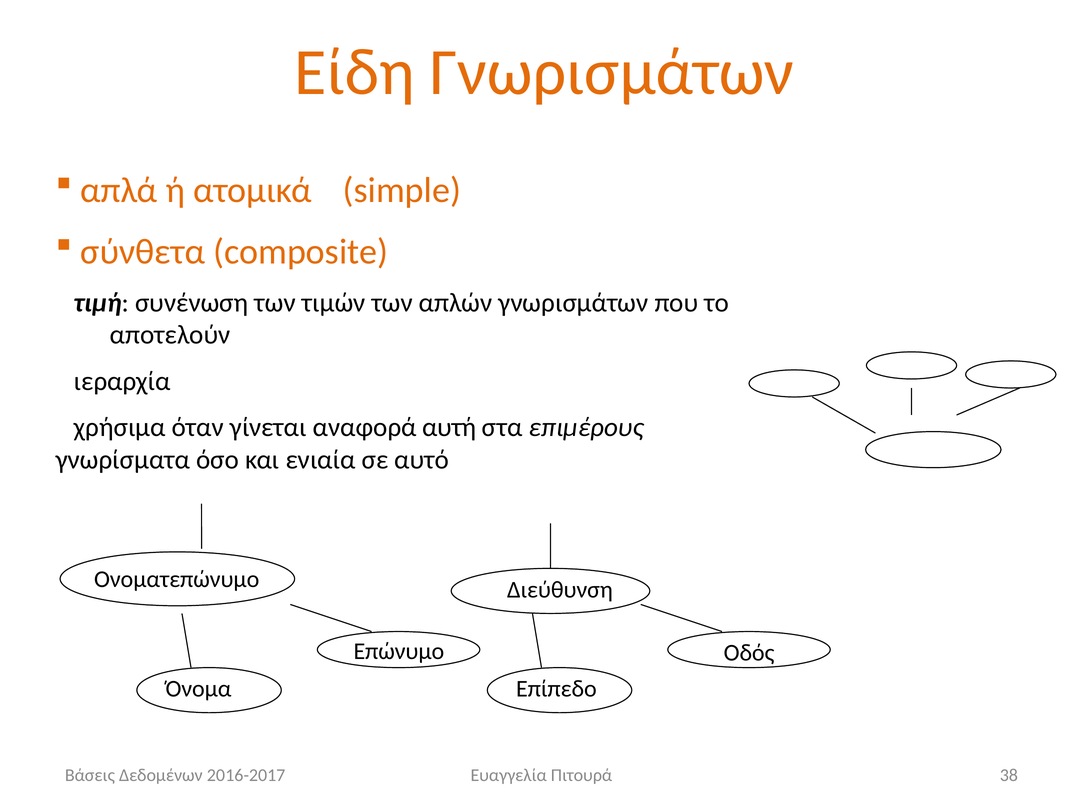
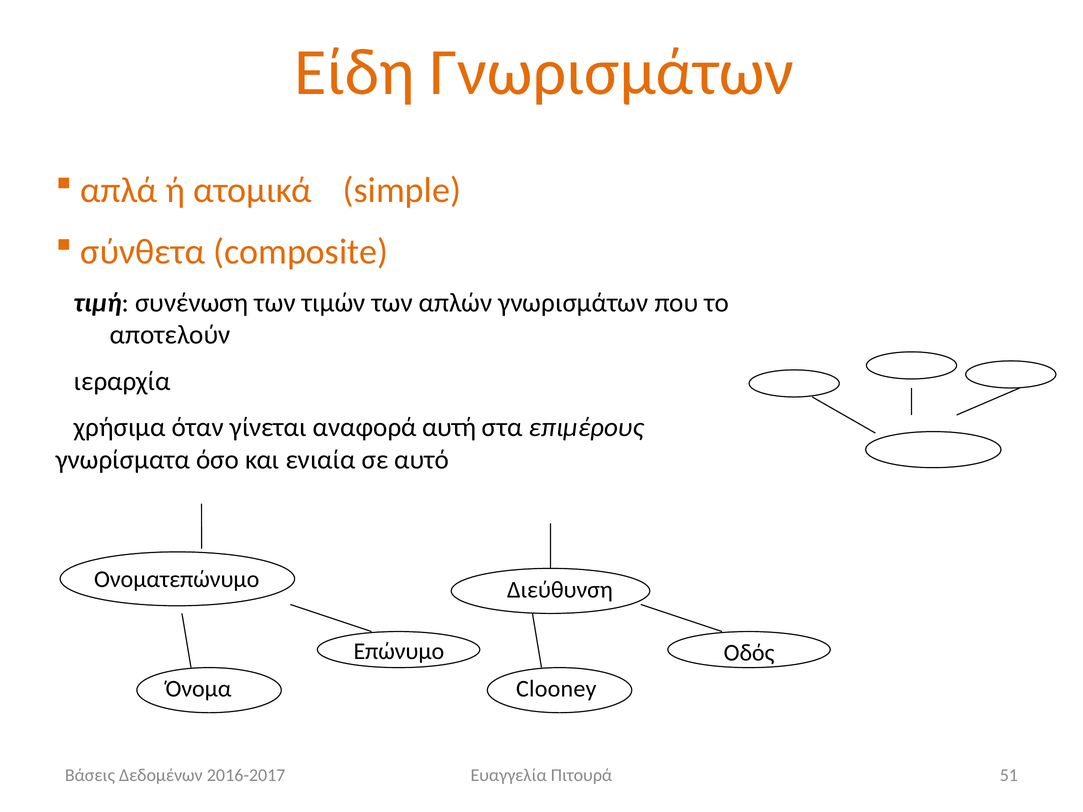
Επίπεδο: Επίπεδο -> Clooney (556, 689)
38: 38 -> 51 (1009, 776)
